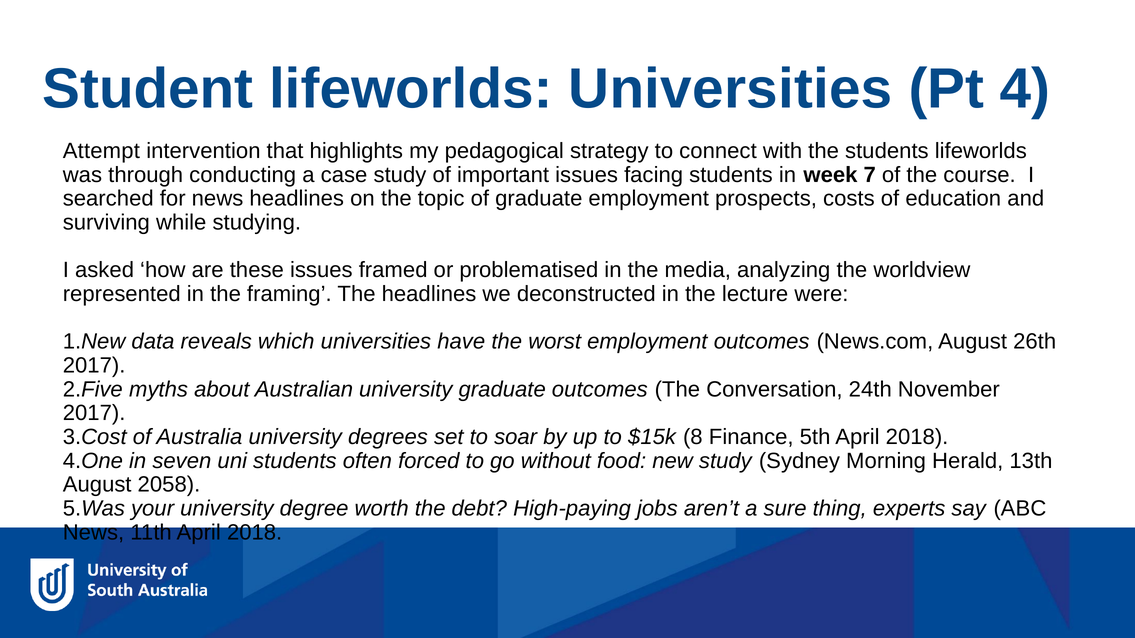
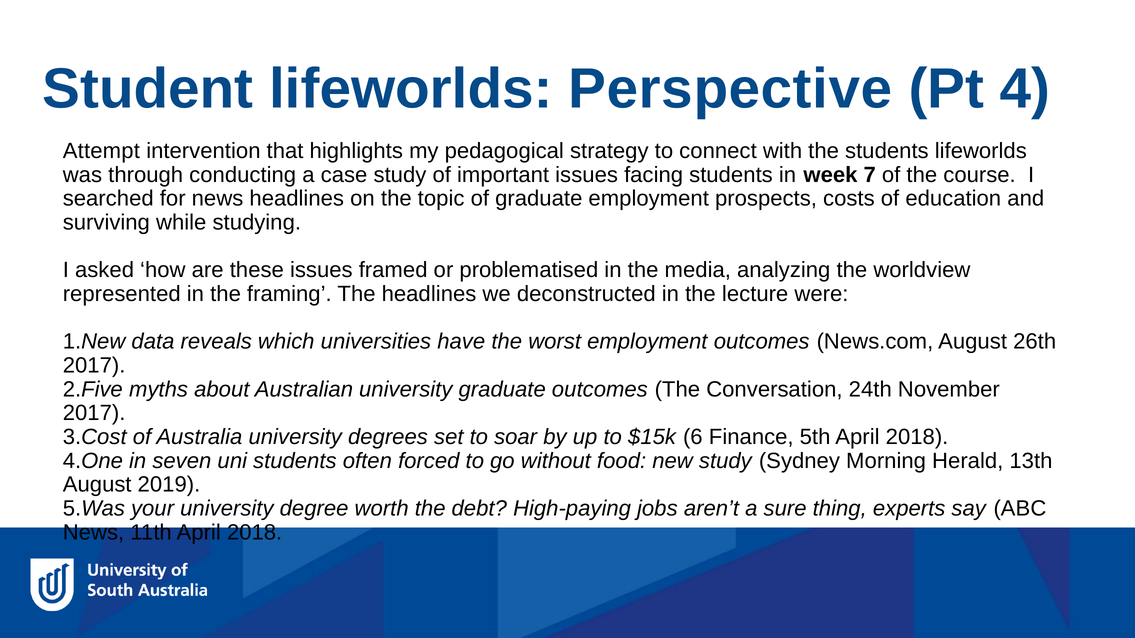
lifeworlds Universities: Universities -> Perspective (730, 89)
8: 8 -> 6 (693, 437)
2058: 2058 -> 2019 (169, 485)
